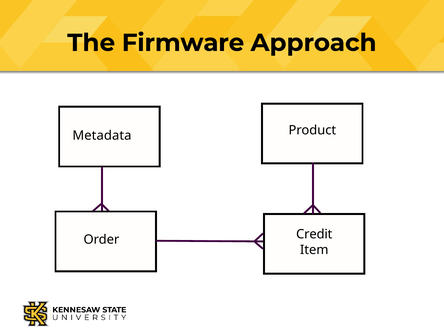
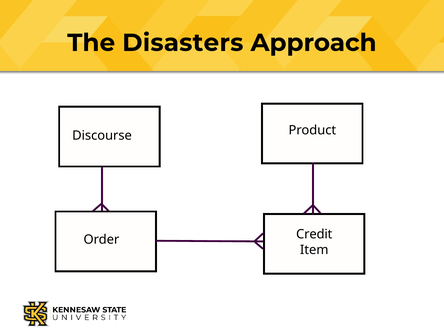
Firmware: Firmware -> Disasters (183, 43)
Metadata: Metadata -> Discourse (102, 136)
